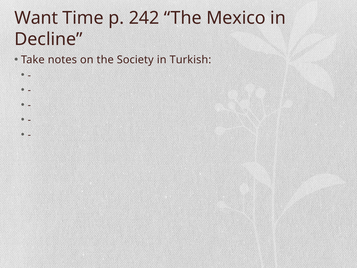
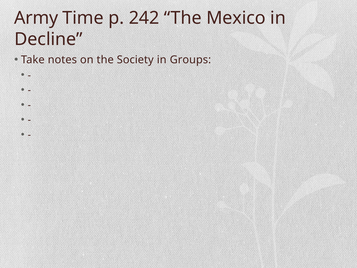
Want: Want -> Army (36, 18)
Turkish: Turkish -> Groups (190, 60)
